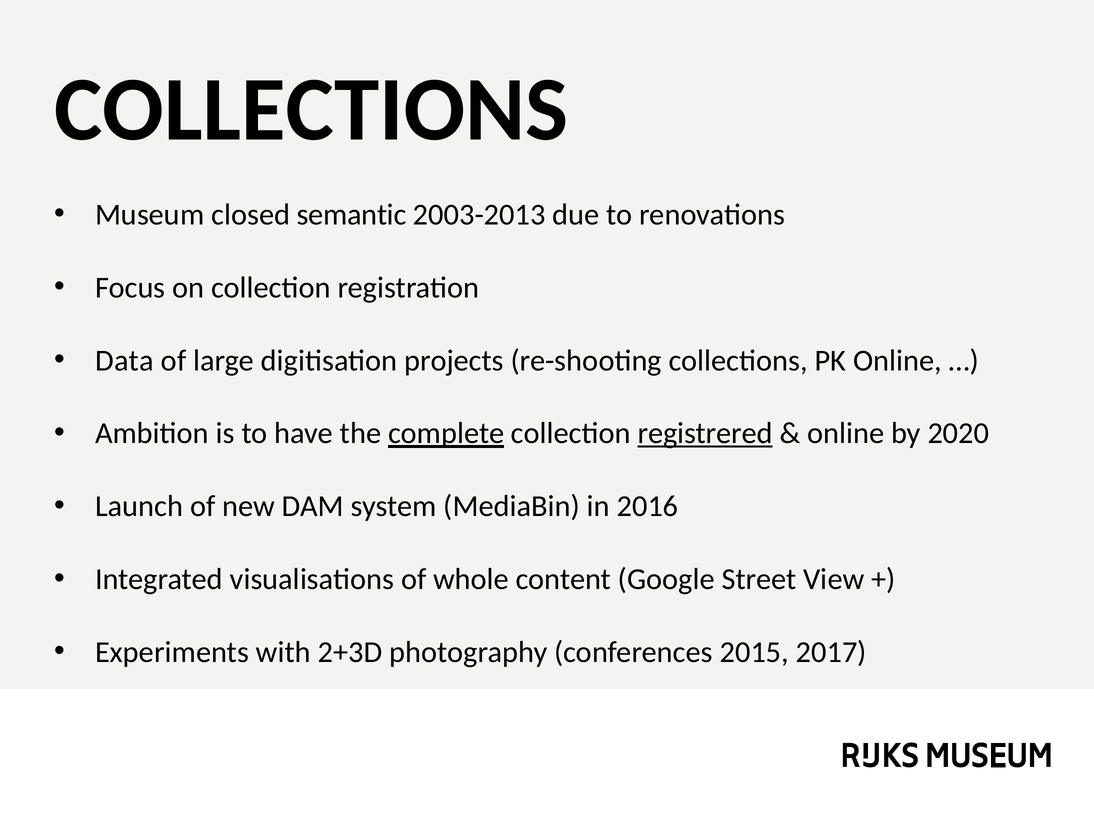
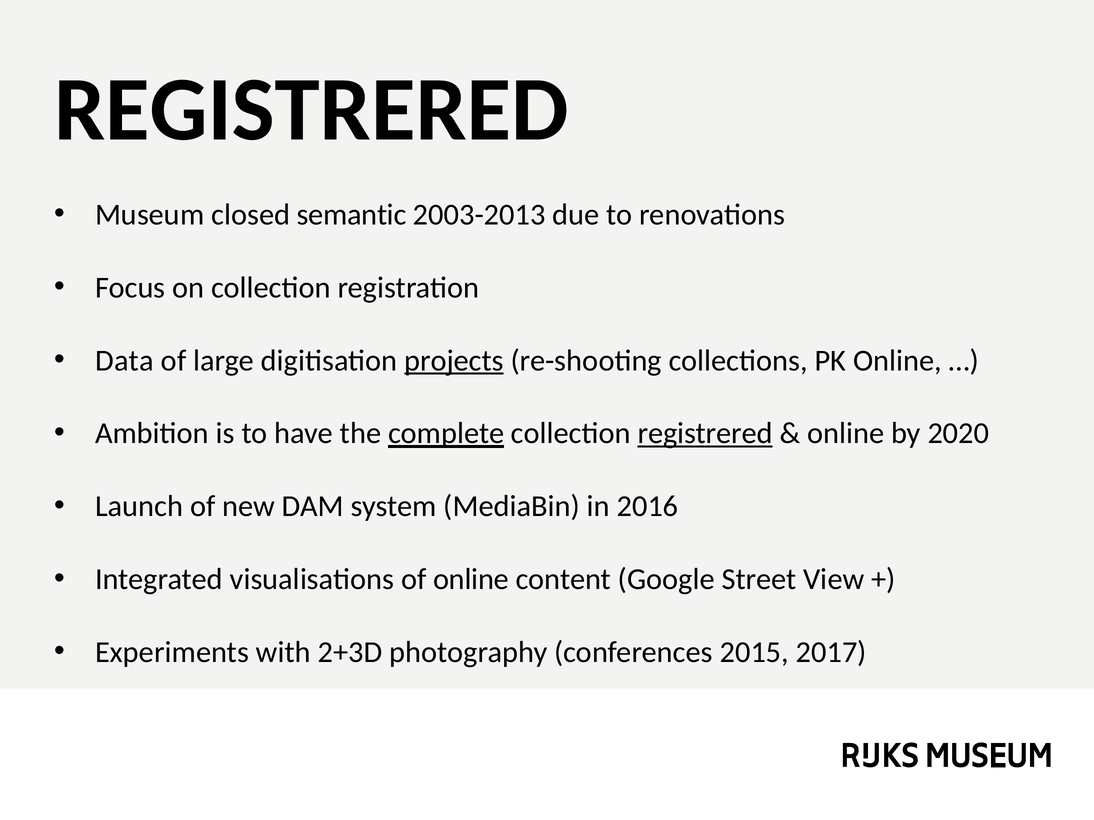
COLLECTIONS: COLLECTIONS -> REGISTRERED (311, 110)
projects underline: none -> present (454, 361)
of whole: whole -> online (471, 580)
